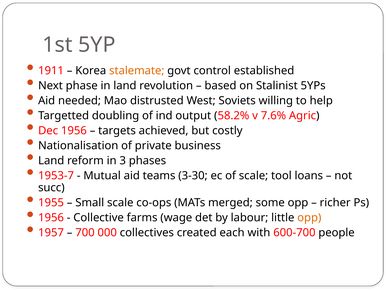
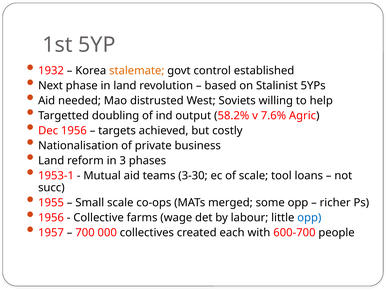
1911: 1911 -> 1932 (51, 71)
1953-7: 1953-7 -> 1953-1 (56, 175)
opp colour: orange -> blue (309, 217)
